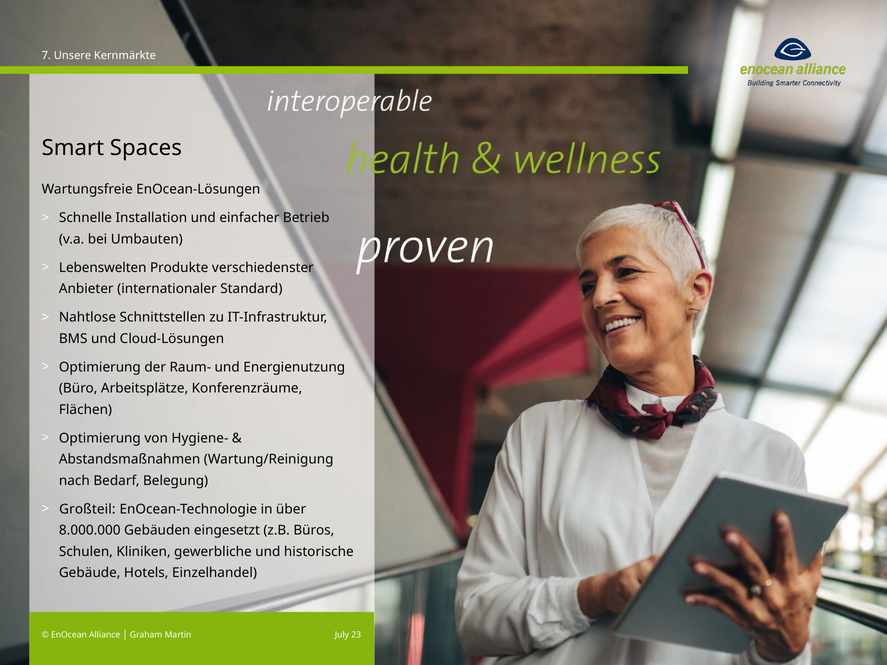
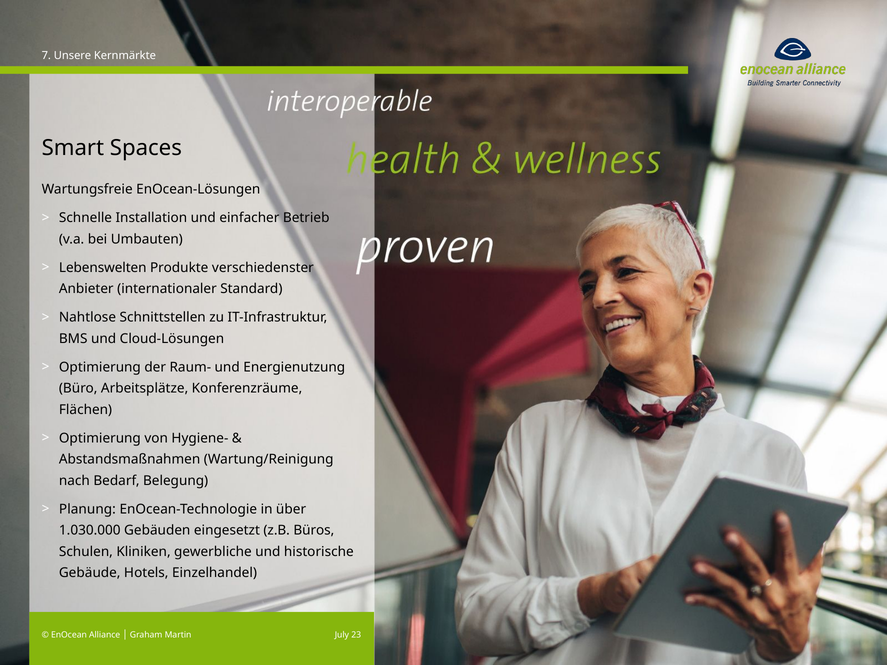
Großteil: Großteil -> Planung (87, 509)
8.000.000: 8.000.000 -> 1.030.000 (90, 531)
